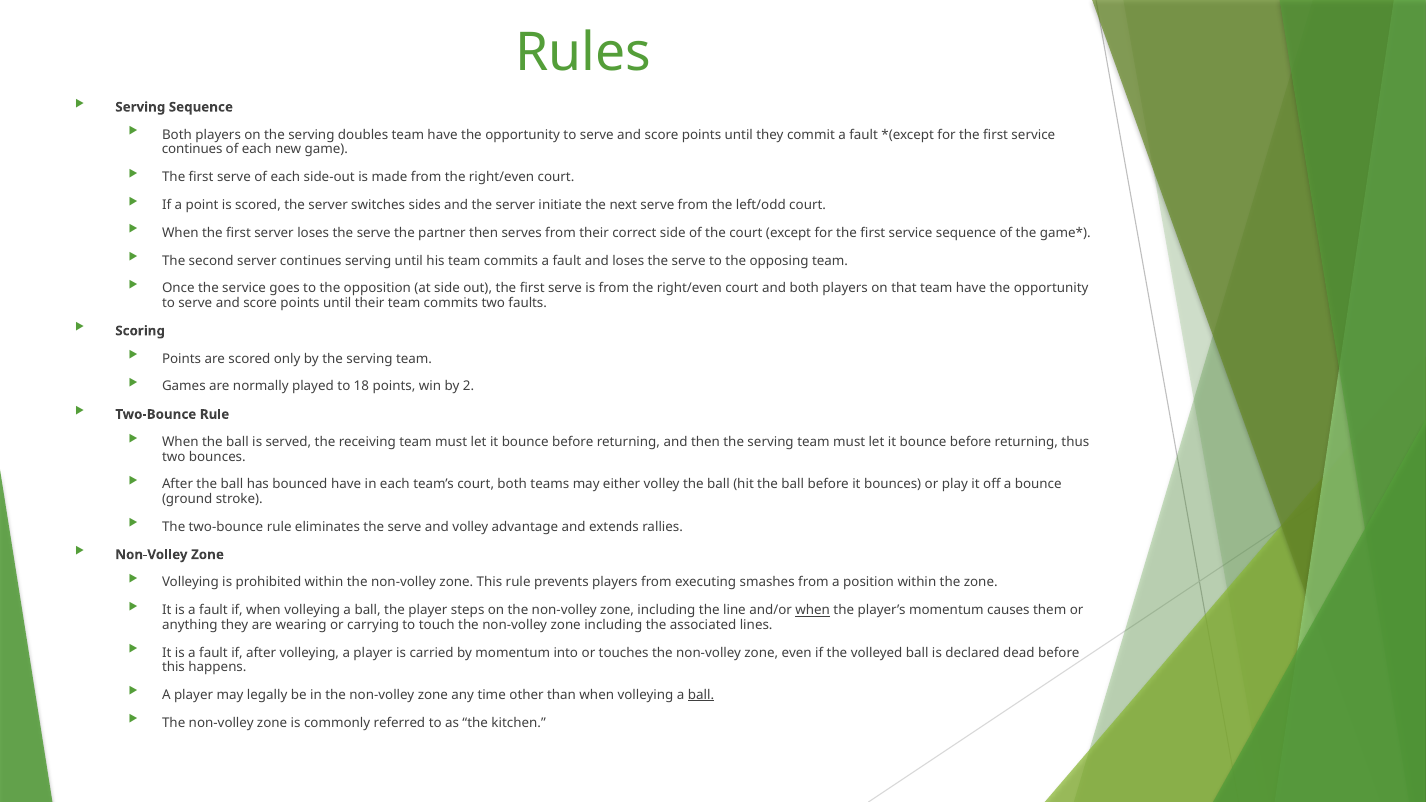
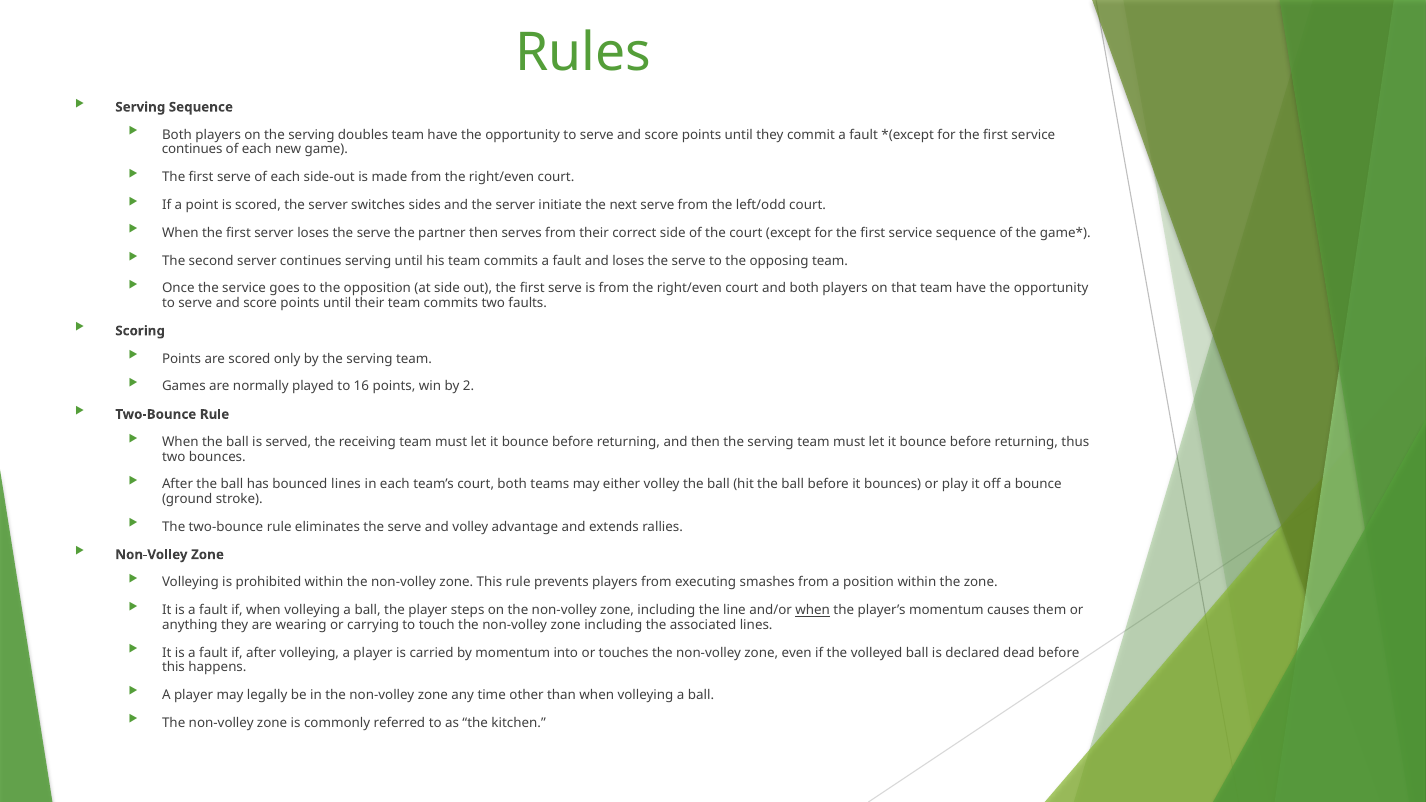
18: 18 -> 16 (361, 387)
bounced have: have -> lines (346, 485)
ball underline: present -> none (701, 695)
